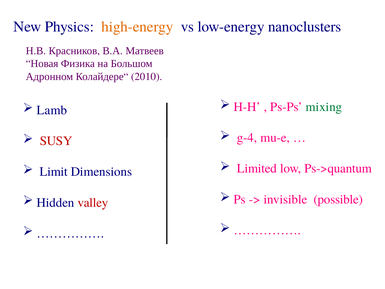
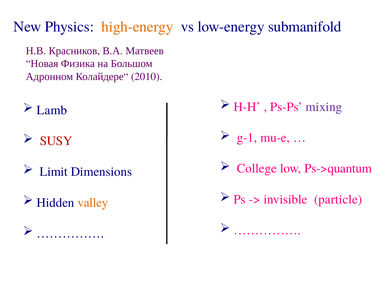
nanoclusters: nanoclusters -> submanifold (305, 27)
mixing colour: green -> purple (324, 107)
g-4: g-4 -> g-1 (247, 138)
Limited: Limited -> College (257, 168)
possible: possible -> particle (338, 199)
valley colour: red -> orange (93, 202)
